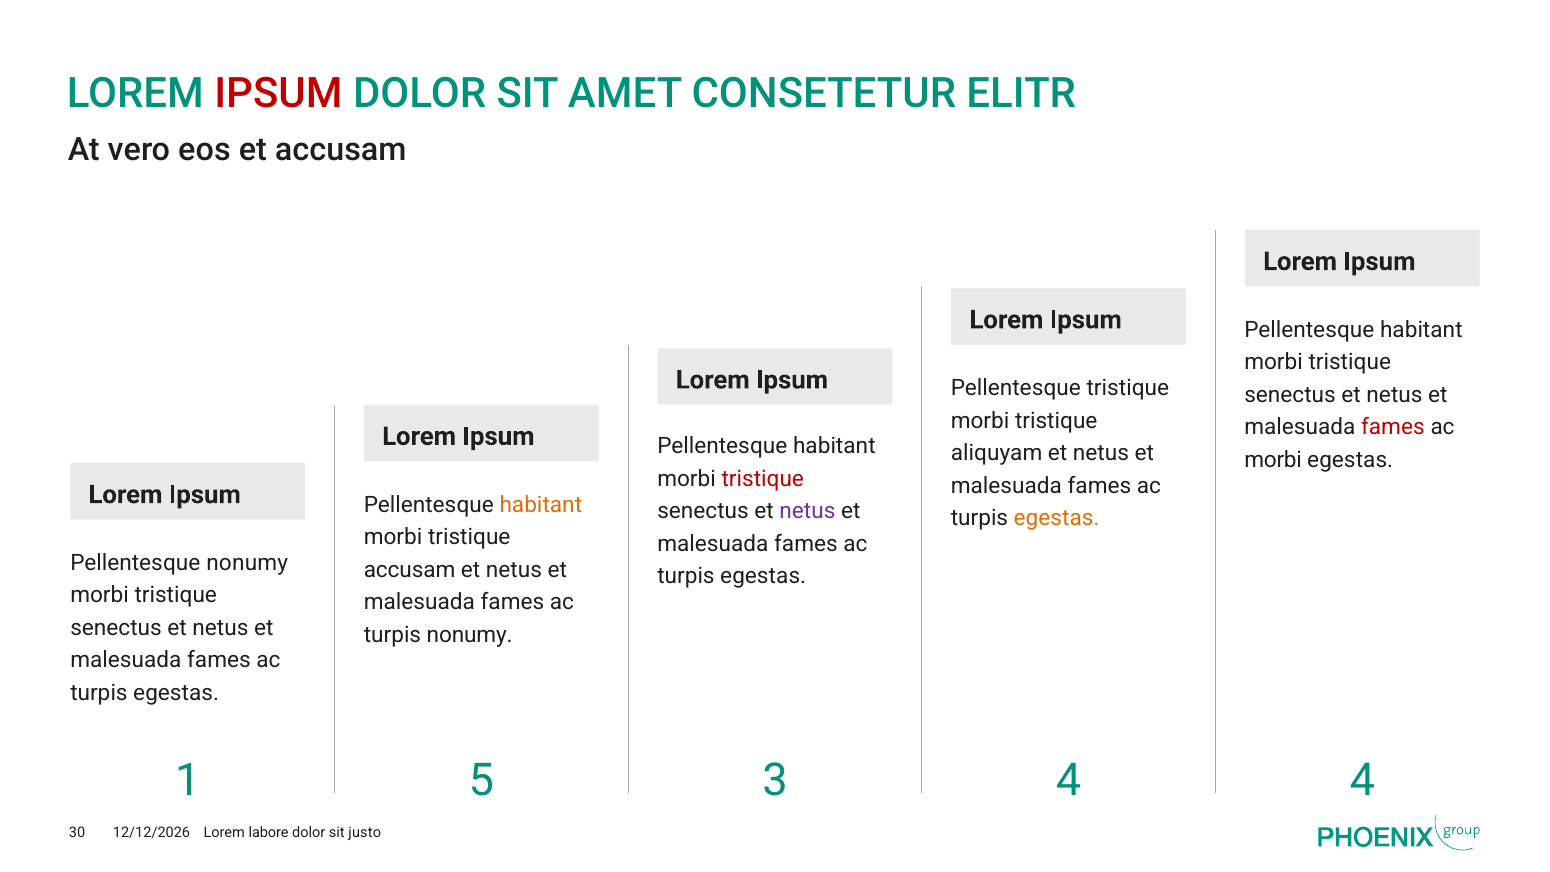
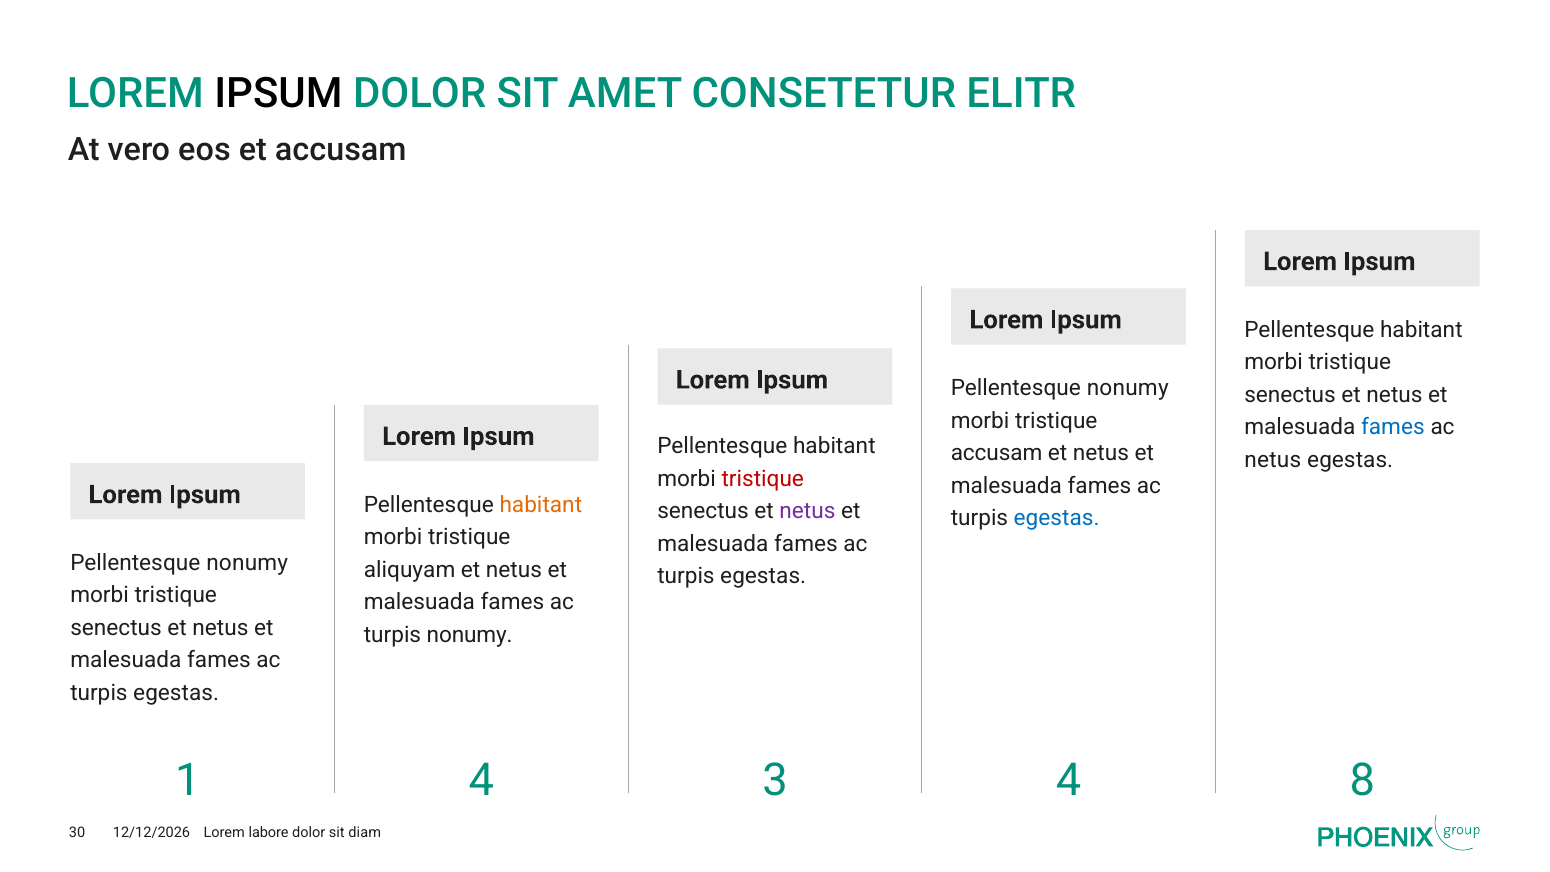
IPSUM colour: red -> black (278, 93)
tristique: tristique -> nonumy (1128, 388)
fames colour: red -> blue (1393, 427)
aliquyam: aliquyam -> accusam (997, 453)
morbi: morbi -> netus (1273, 460)
egestas colour: orange -> blue (1057, 518)
accusam: accusam -> aliquyam (410, 570)
1 5: 5 -> 4 (481, 781)
4 4: 4 -> 8 (1362, 781)
justo: justo -> diam (365, 833)
